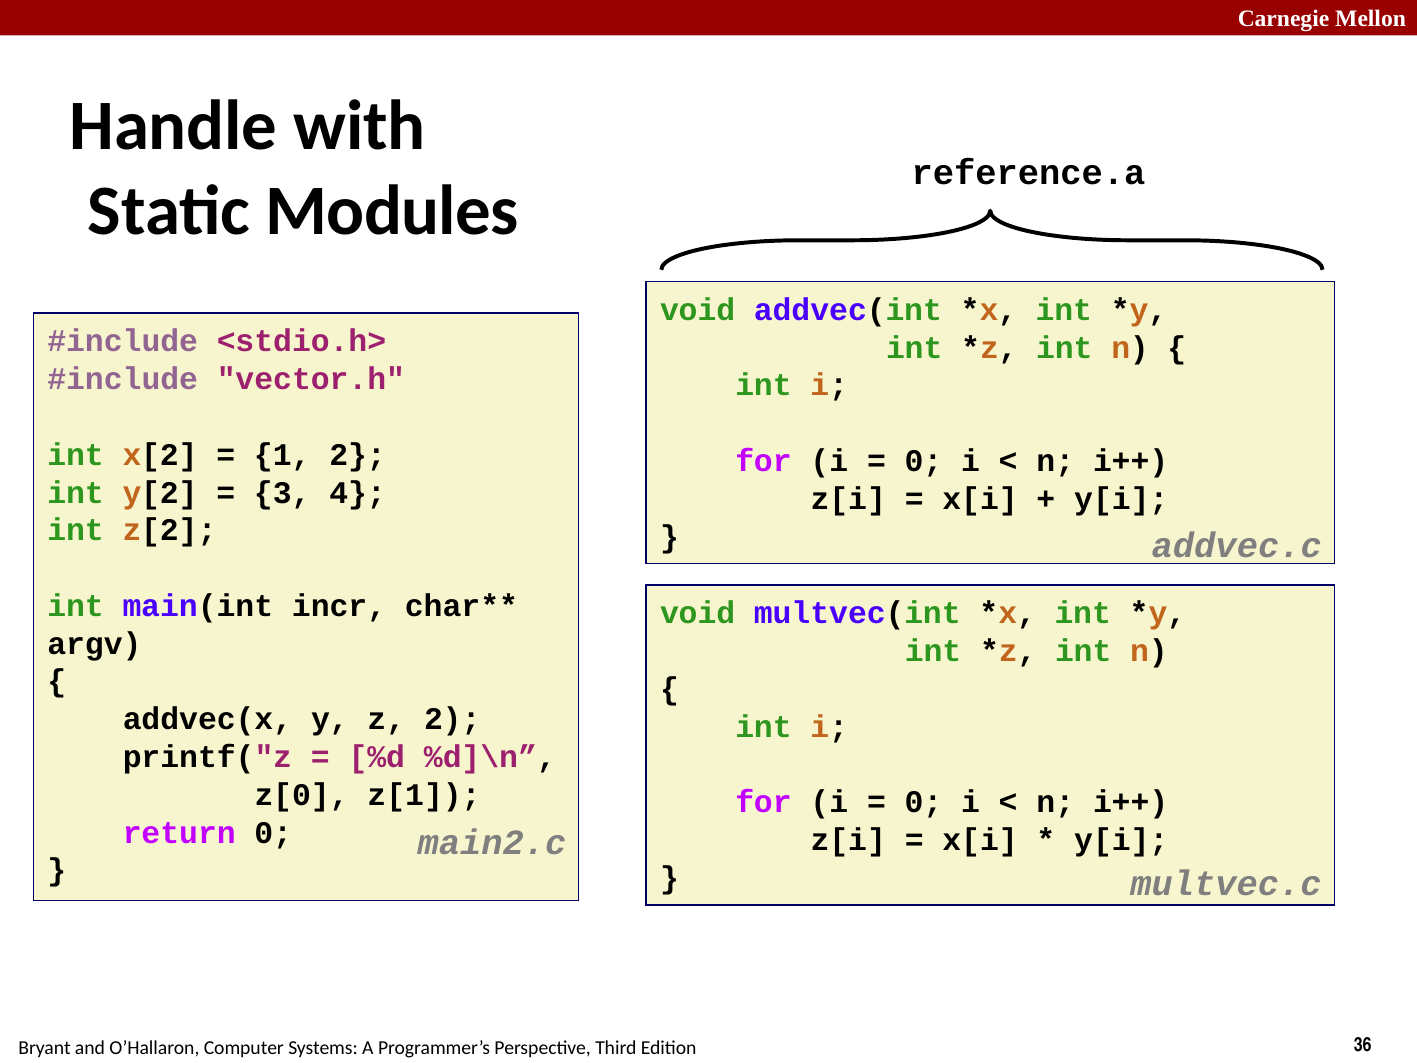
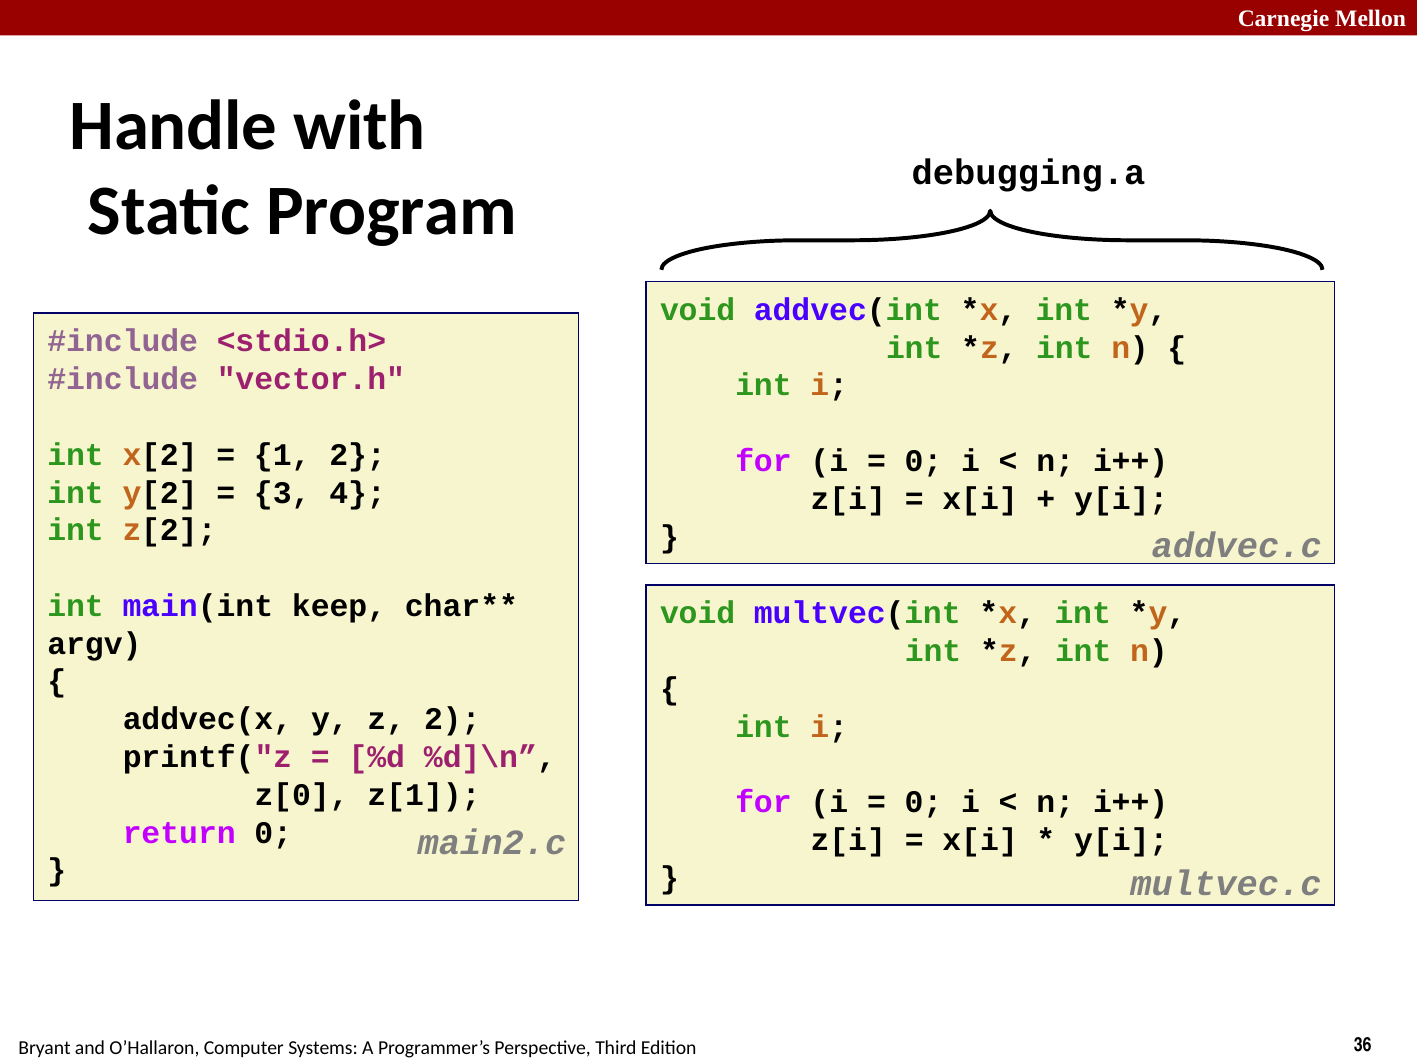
reference.a: reference.a -> debugging.a (1029, 172)
Modules: Modules -> Program (392, 211)
incr: incr -> keep (339, 606)
